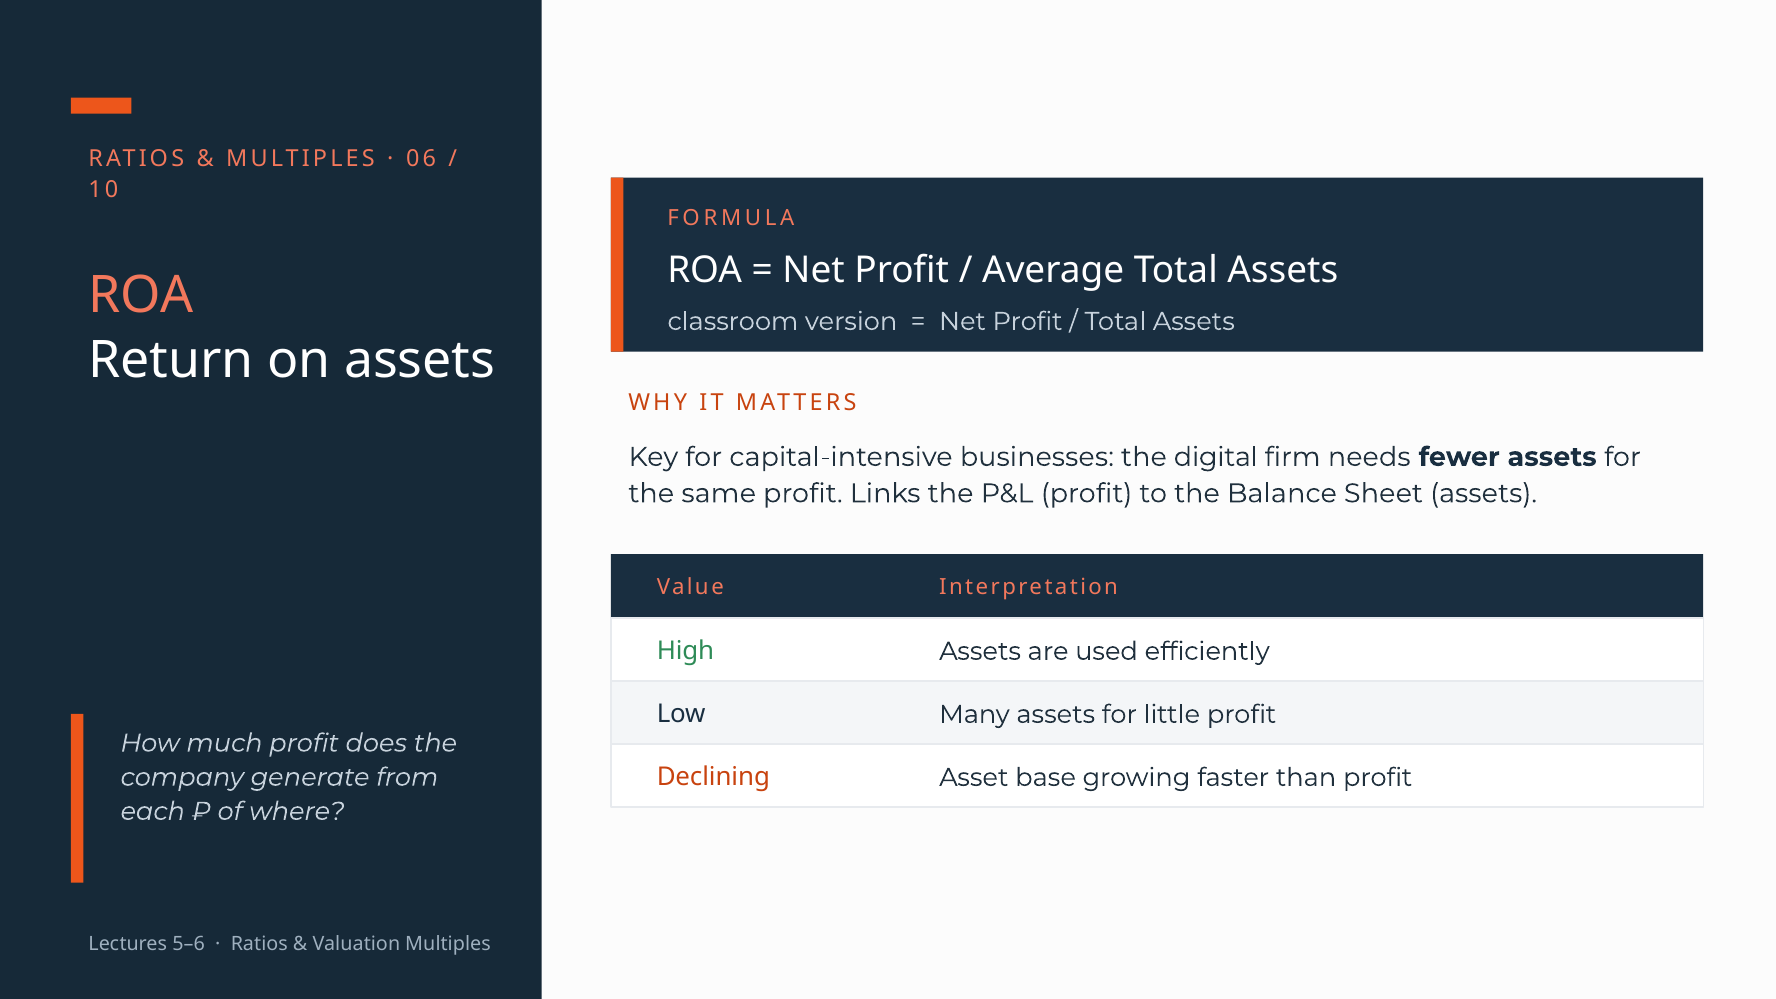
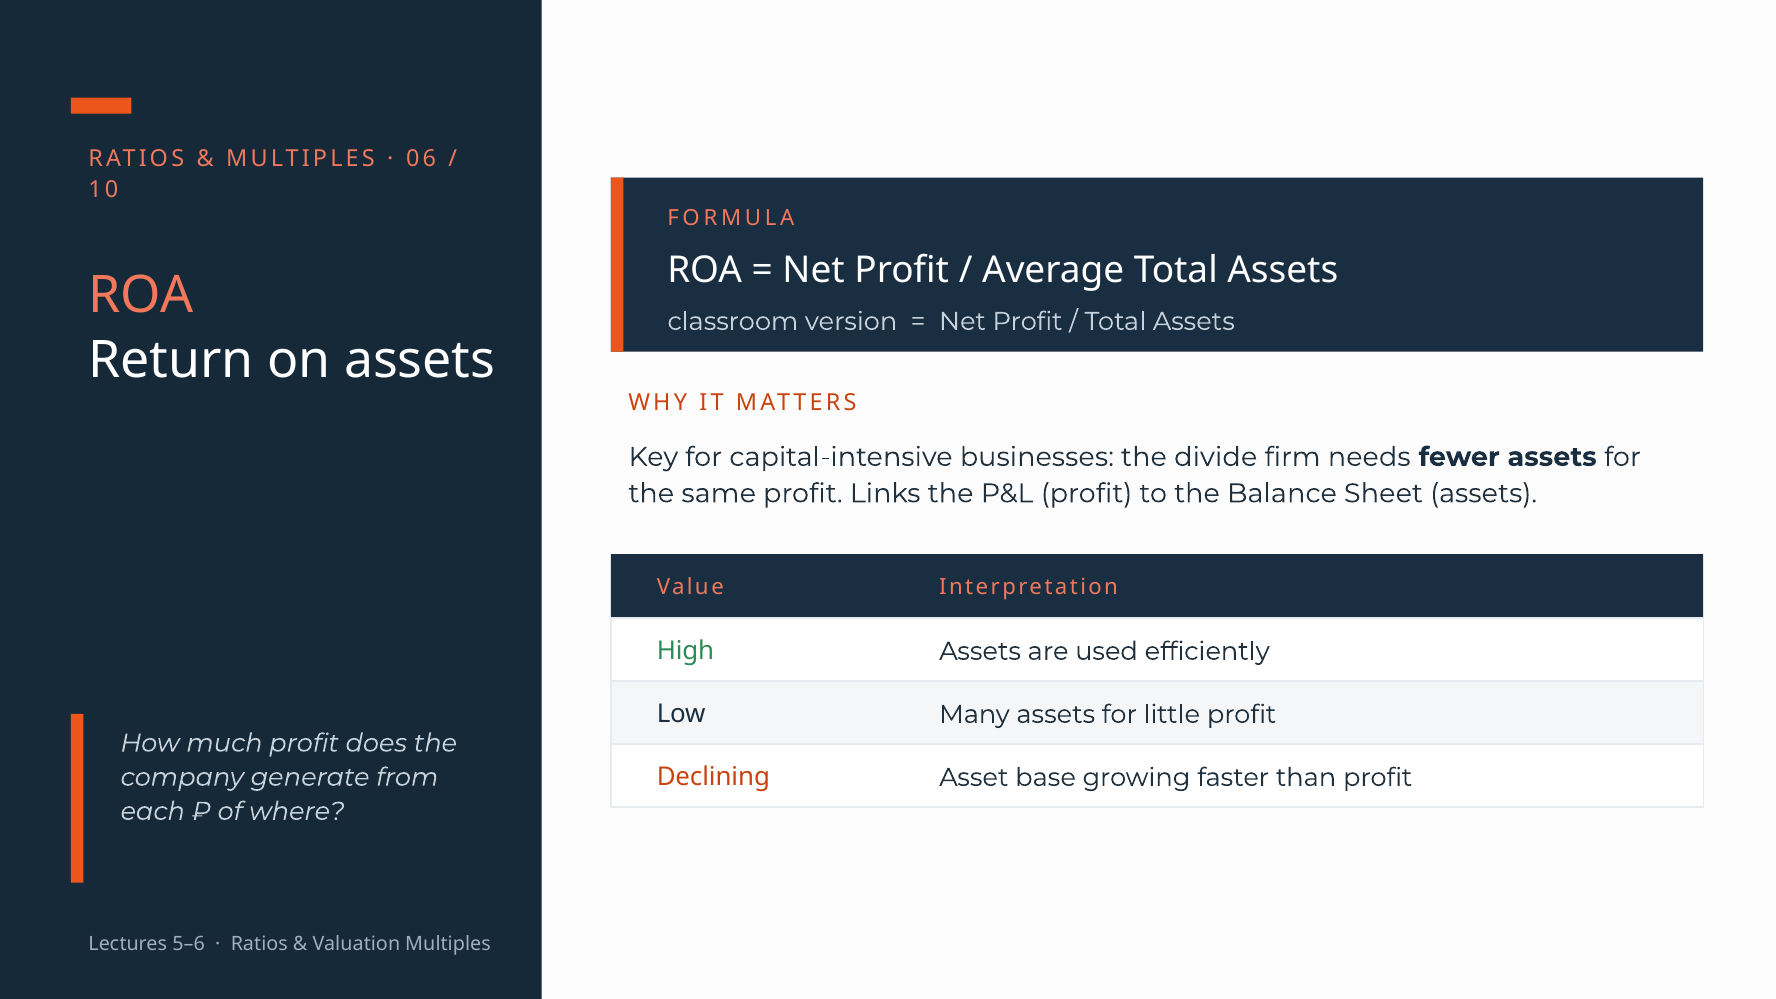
digital: digital -> divide (1216, 457)
